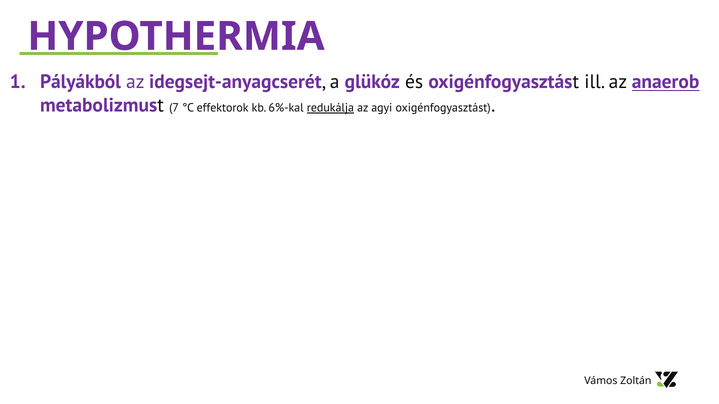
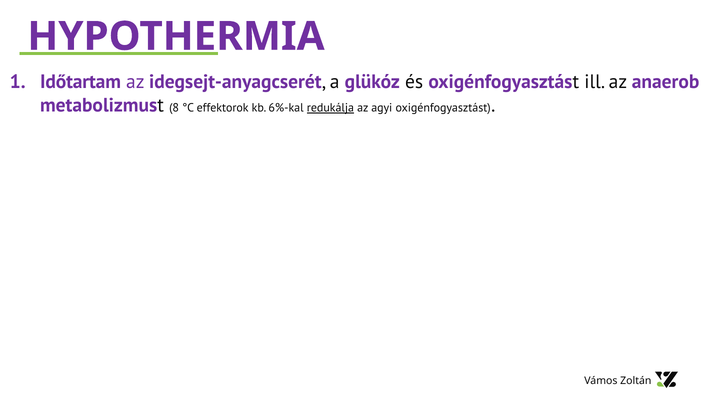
Pályákból: Pályákból -> Időtartam (81, 82)
anaerob underline: present -> none (666, 82)
7: 7 -> 8 (174, 108)
